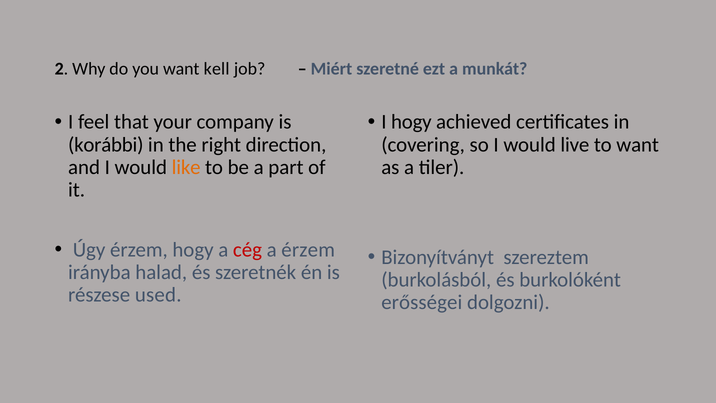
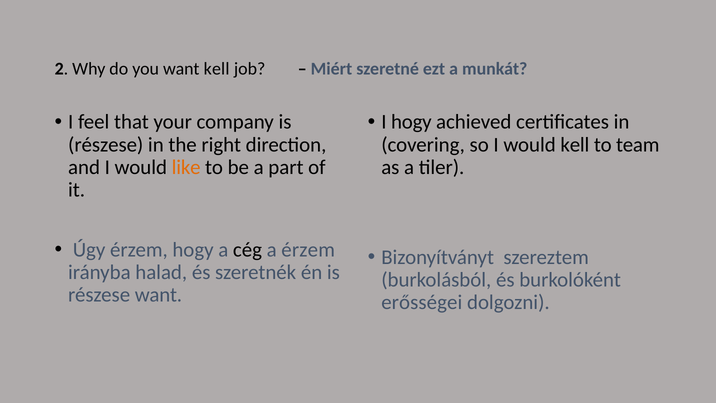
korábbi: korábbi -> részese (106, 145)
would live: live -> kell (575, 145)
to want: want -> team (638, 145)
cég colour: red -> black (247, 250)
részese used: used -> want (158, 295)
